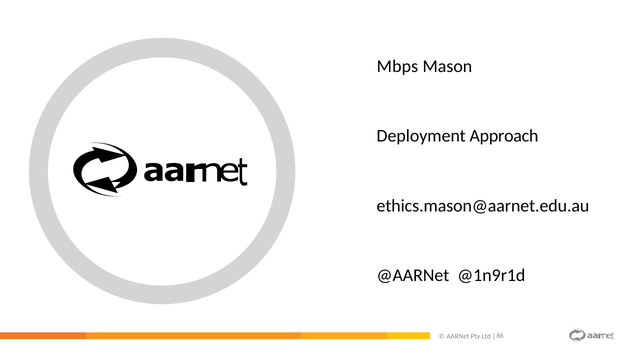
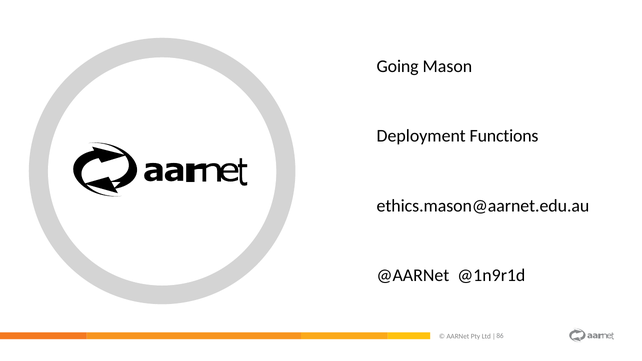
Mbps: Mbps -> Going (398, 66)
Approach: Approach -> Functions (504, 136)
